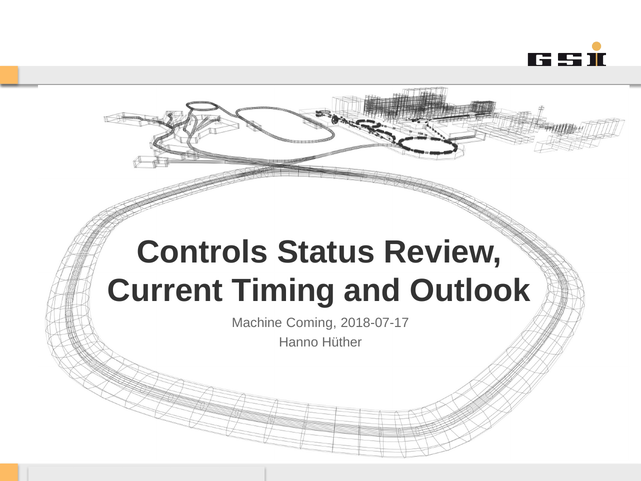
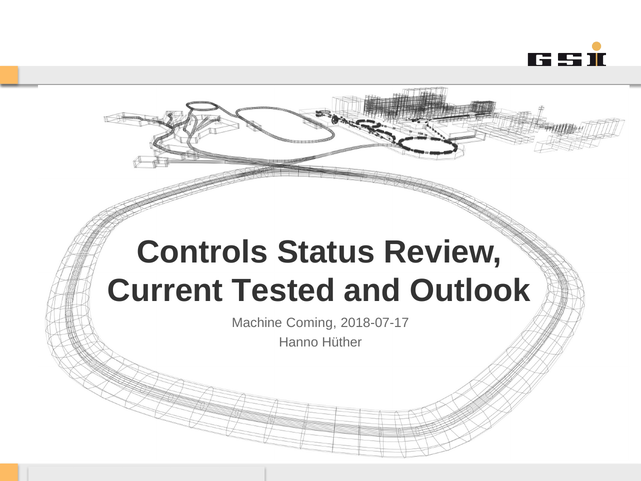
Timing: Timing -> Tested (284, 290)
